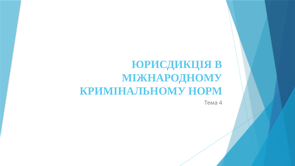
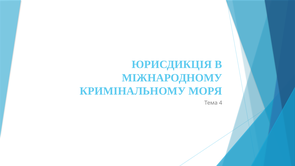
НОРМ: НОРМ -> МОРЯ (205, 91)
